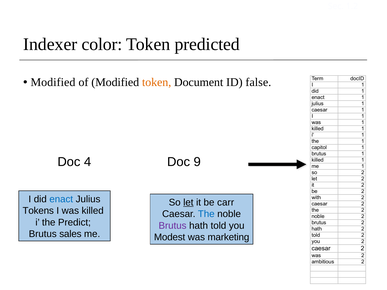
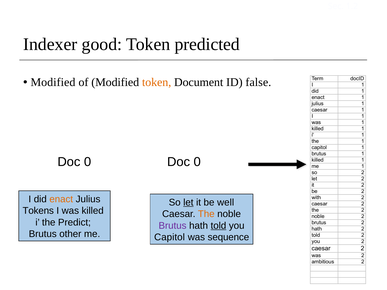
color: color -> good (102, 44)
4: 4 -> 0 (88, 162)
9: 9 -> 0 (197, 162)
enact colour: blue -> orange (61, 199)
carr: carr -> well (226, 203)
The colour: blue -> orange (206, 214)
told underline: none -> present (218, 226)
sales: sales -> other (70, 234)
Modest: Modest -> Capitol (170, 237)
marketing: marketing -> sequence (228, 237)
